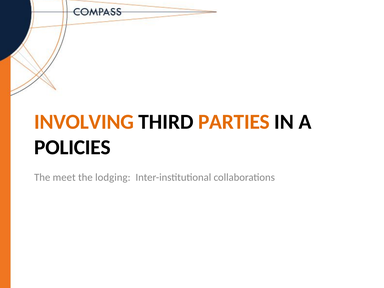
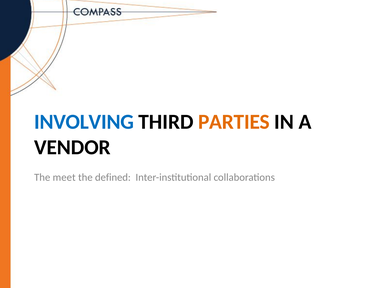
INVOLVING colour: orange -> blue (84, 122)
POLICIES: POLICIES -> VENDOR (72, 147)
lodging: lodging -> defined (113, 177)
